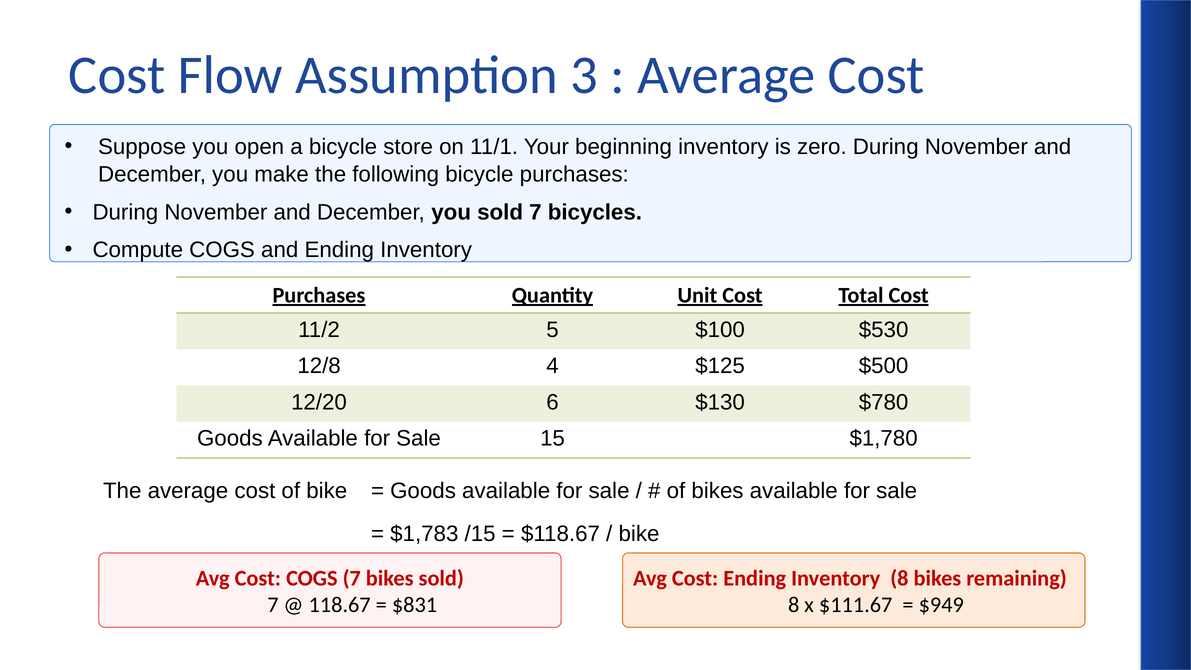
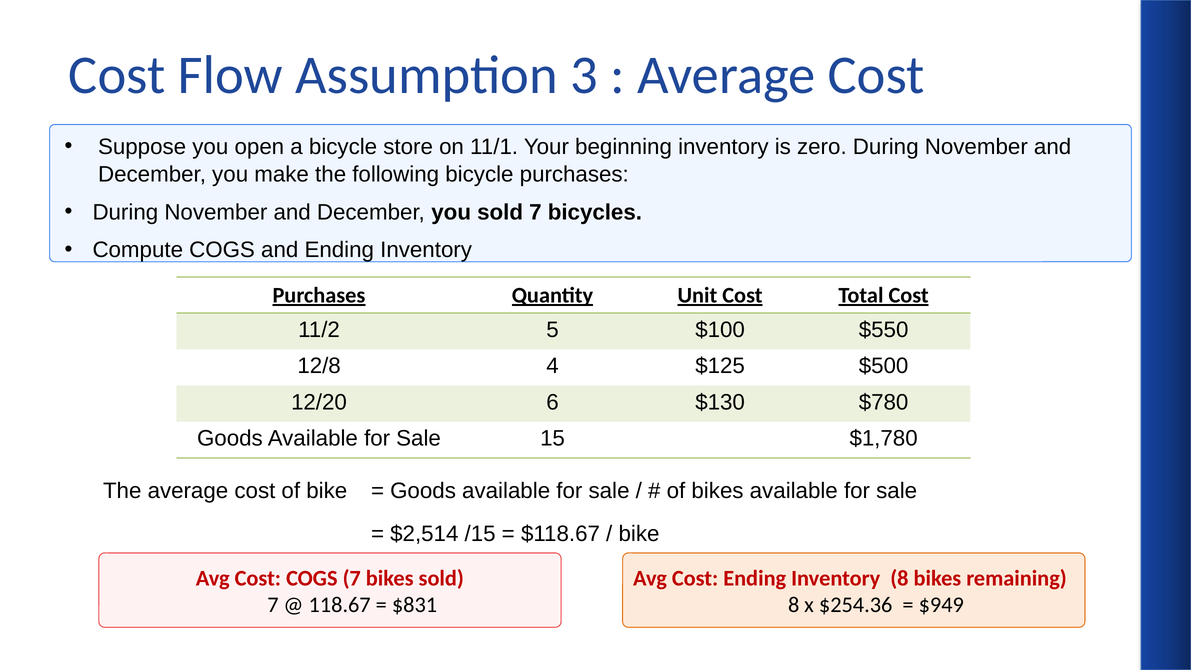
$530: $530 -> $550 (884, 330)
$1,783: $1,783 -> $2,514 (424, 534)
$111.67: $111.67 -> $254.36 (856, 605)
